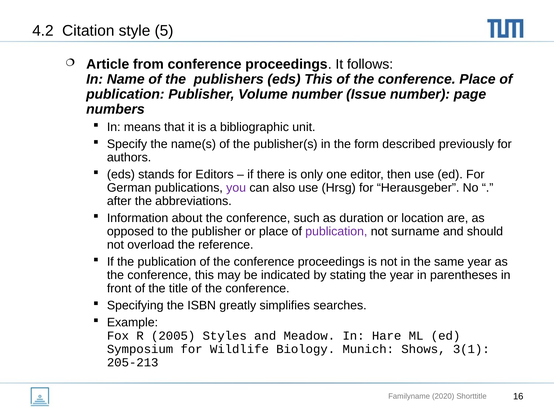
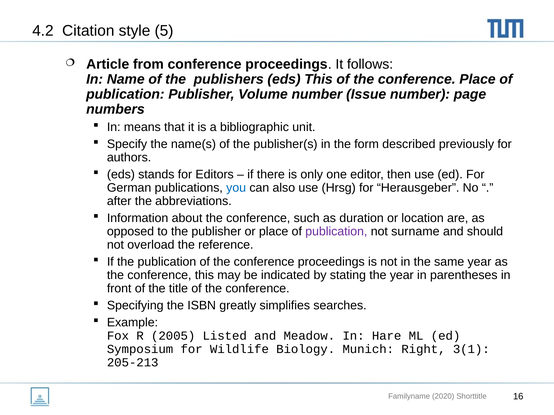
you colour: purple -> blue (236, 188)
Styles: Styles -> Listed (225, 336)
Shows: Shows -> Right (423, 350)
